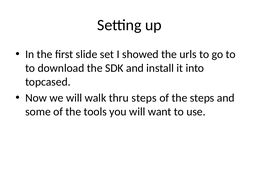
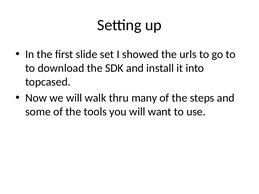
thru steps: steps -> many (144, 98)
